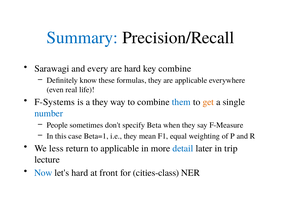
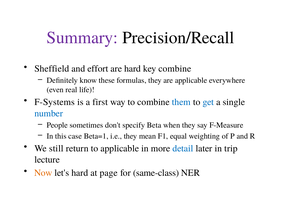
Summary colour: blue -> purple (82, 37)
Sarawagi: Sarawagi -> Sheffield (52, 69)
every: every -> effort (98, 69)
a they: they -> first (100, 102)
get colour: orange -> blue (208, 102)
less: less -> still (56, 148)
Now colour: blue -> orange (43, 173)
front: front -> page (109, 173)
cities-class: cities-class -> same-class (156, 173)
